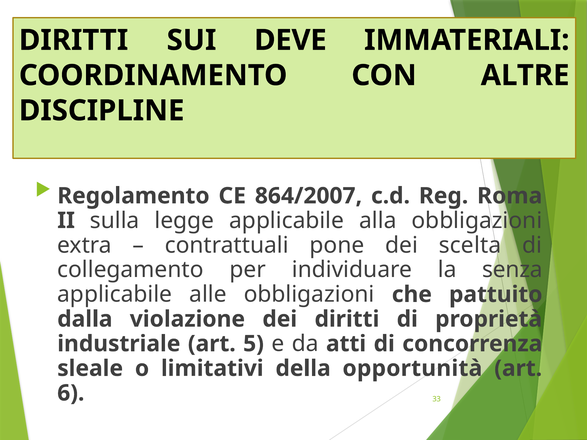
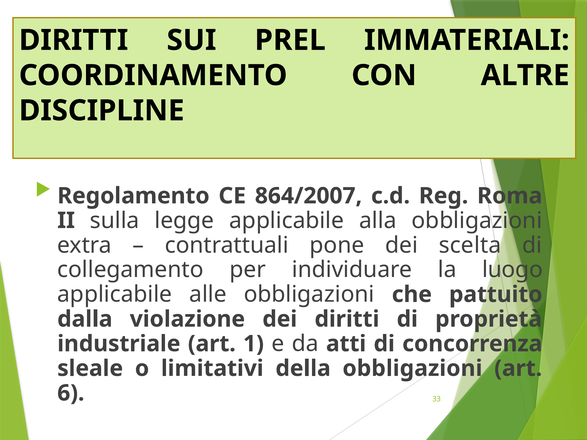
DEVE: DEVE -> PREL (290, 40)
senza: senza -> luogo (512, 270)
5: 5 -> 1 (254, 344)
della opportunità: opportunità -> obbligazioni (412, 369)
